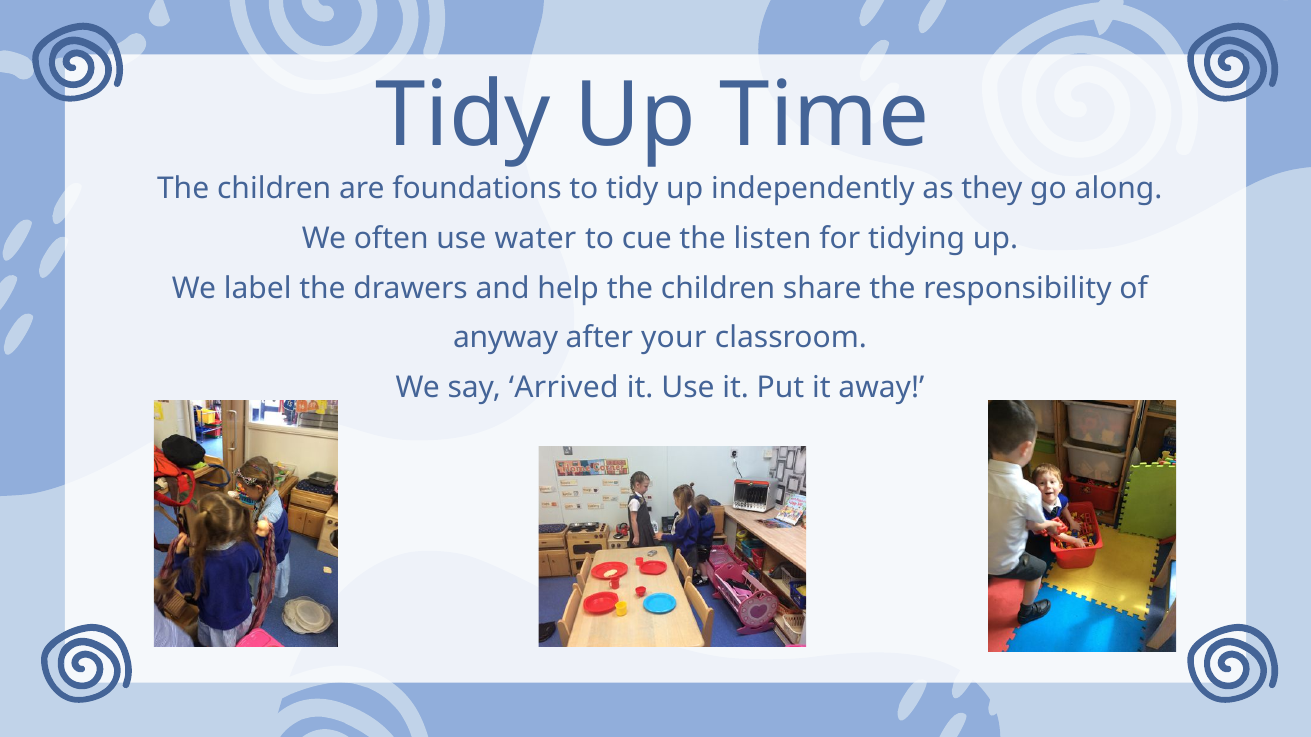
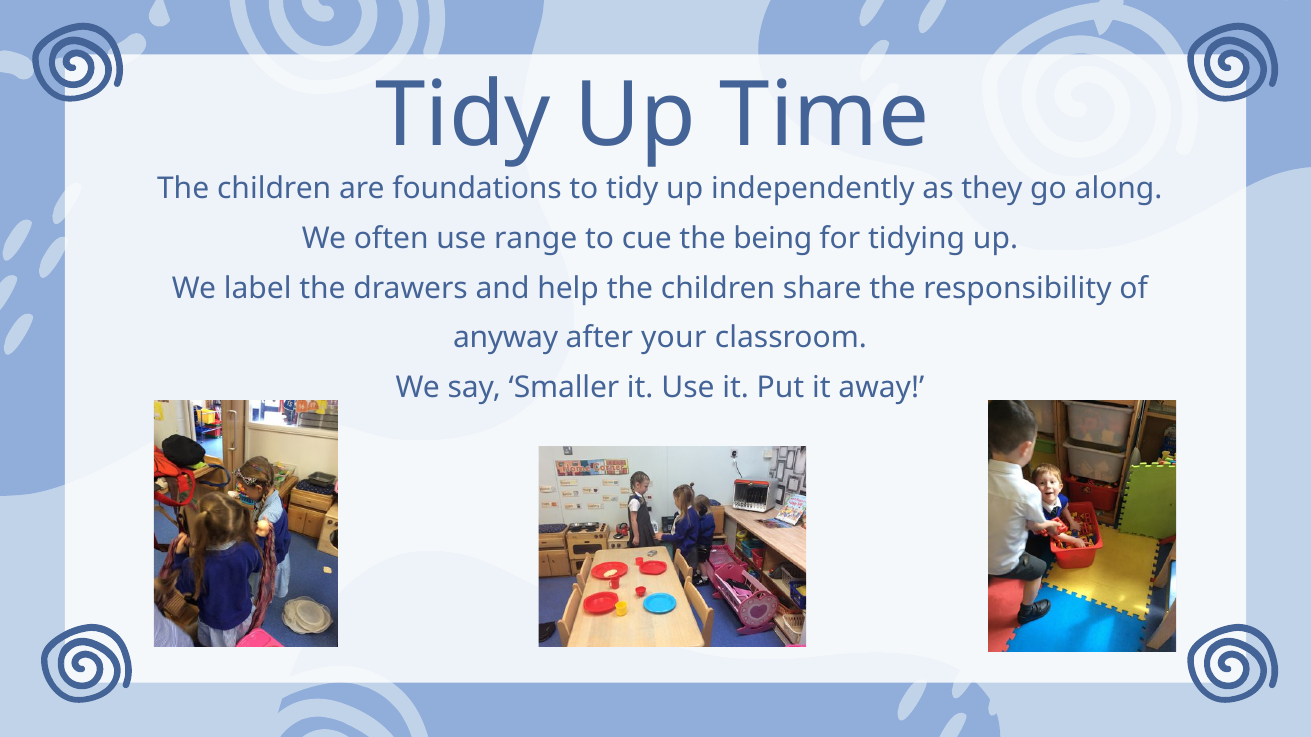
water: water -> range (536, 239)
listen: listen -> being (773, 239)
Arrived: Arrived -> Smaller (564, 388)
